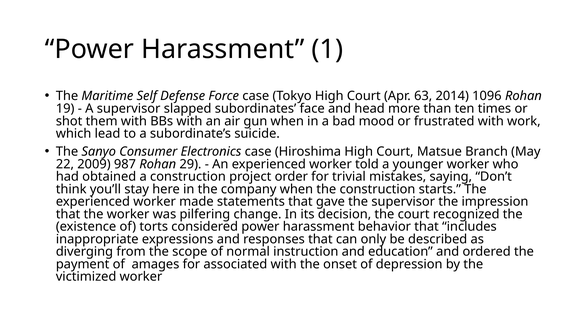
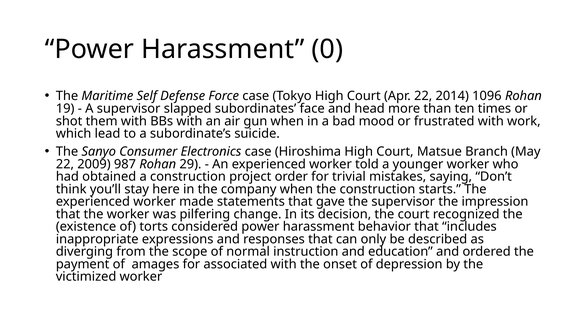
1: 1 -> 0 (327, 49)
Apr 63: 63 -> 22 (423, 96)
